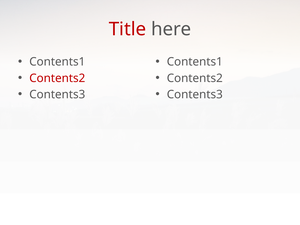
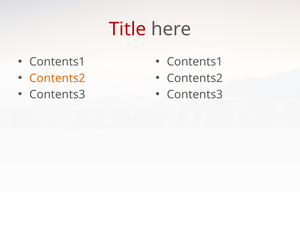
Contents2 colour: red -> orange (57, 78)
